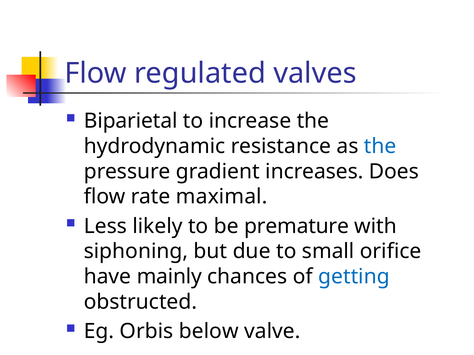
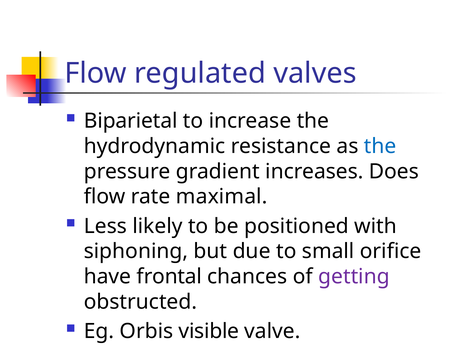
premature: premature -> positioned (297, 226)
mainly: mainly -> frontal (169, 277)
getting colour: blue -> purple (354, 277)
below: below -> visible (209, 332)
